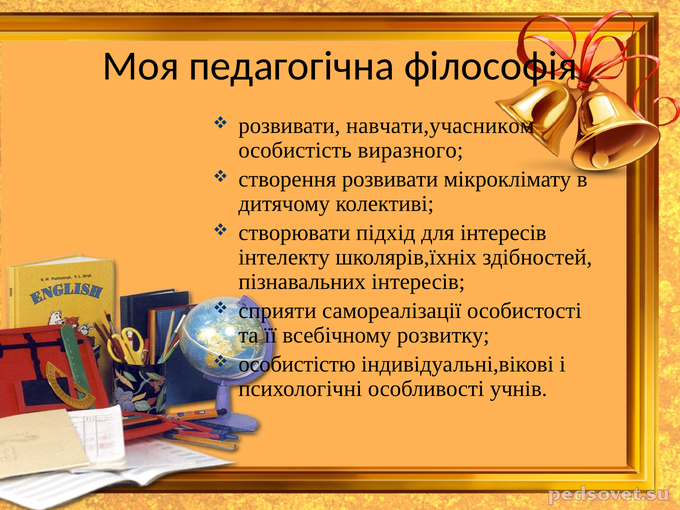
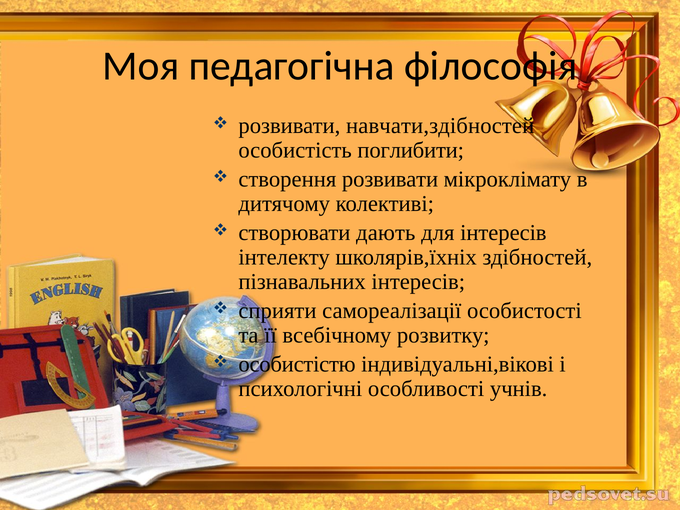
навчати,учасником: навчати,учасником -> навчати,здібностей (440, 126)
виразного: виразного -> поглибити (411, 150)
підхід: підхід -> дають (386, 233)
